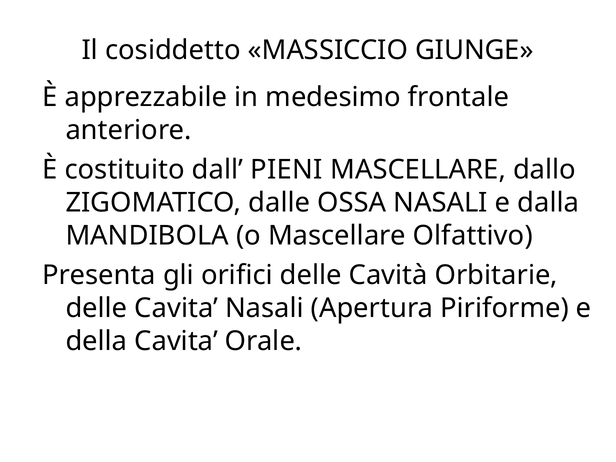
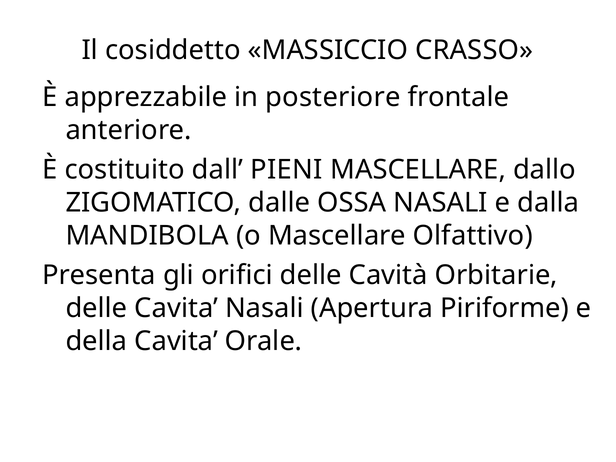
GIUNGE: GIUNGE -> CRASSO (474, 50)
medesimo: medesimo -> posteriore (333, 97)
